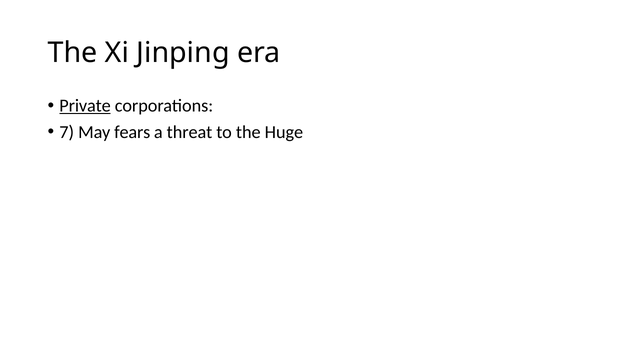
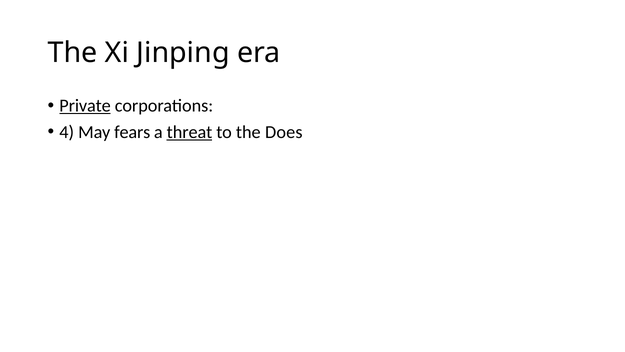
7: 7 -> 4 (67, 132)
threat underline: none -> present (190, 132)
Huge: Huge -> Does (284, 132)
